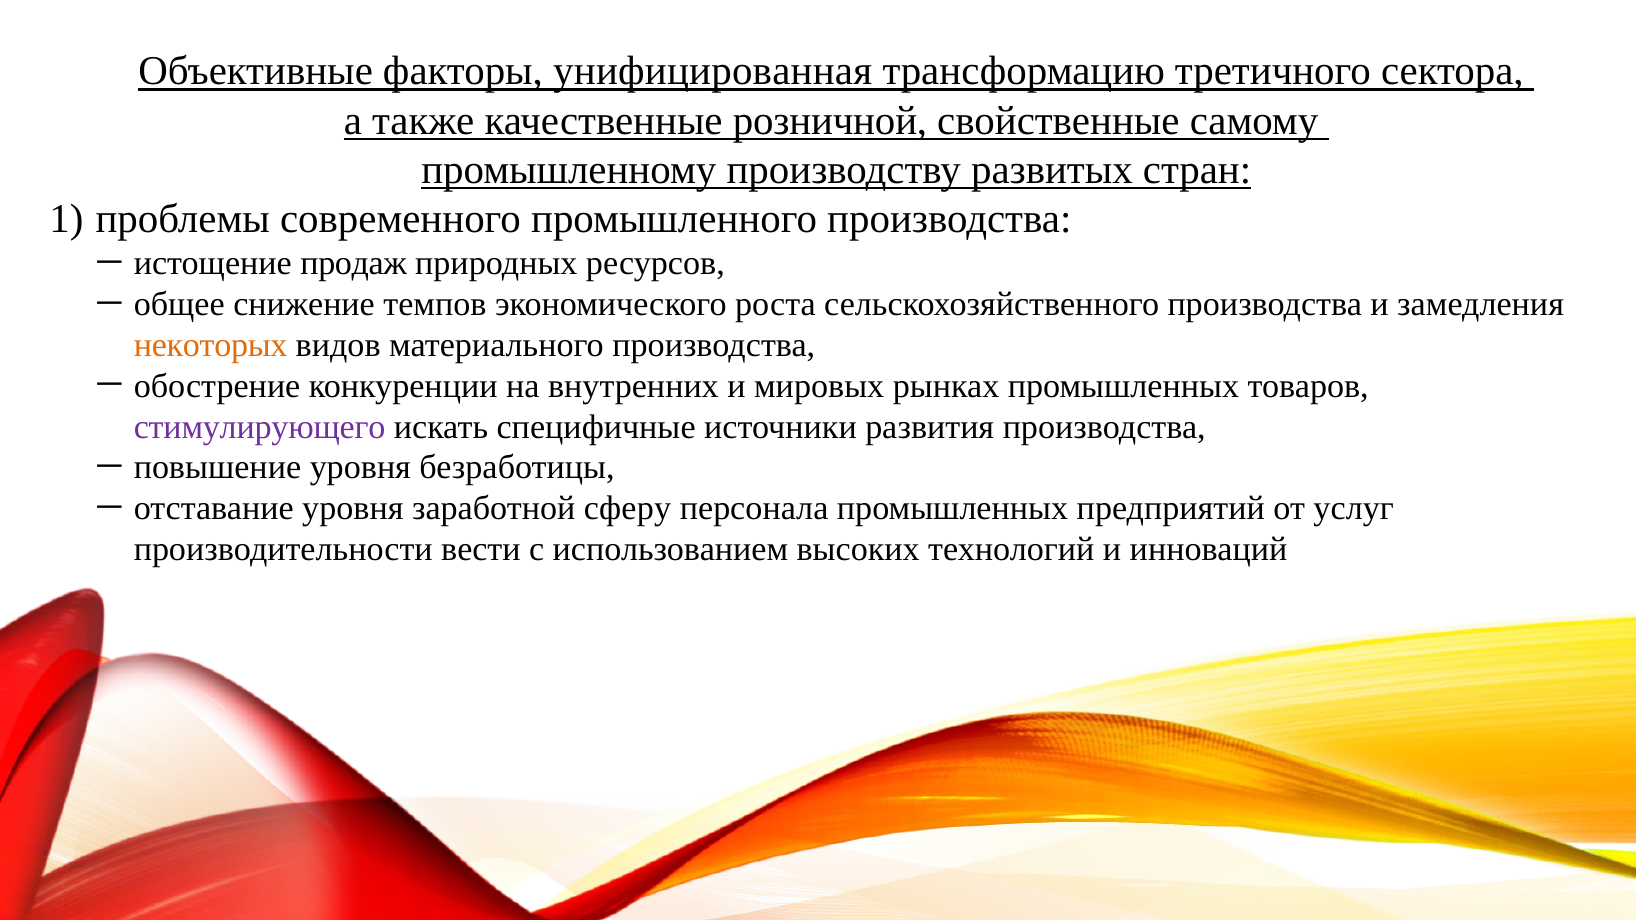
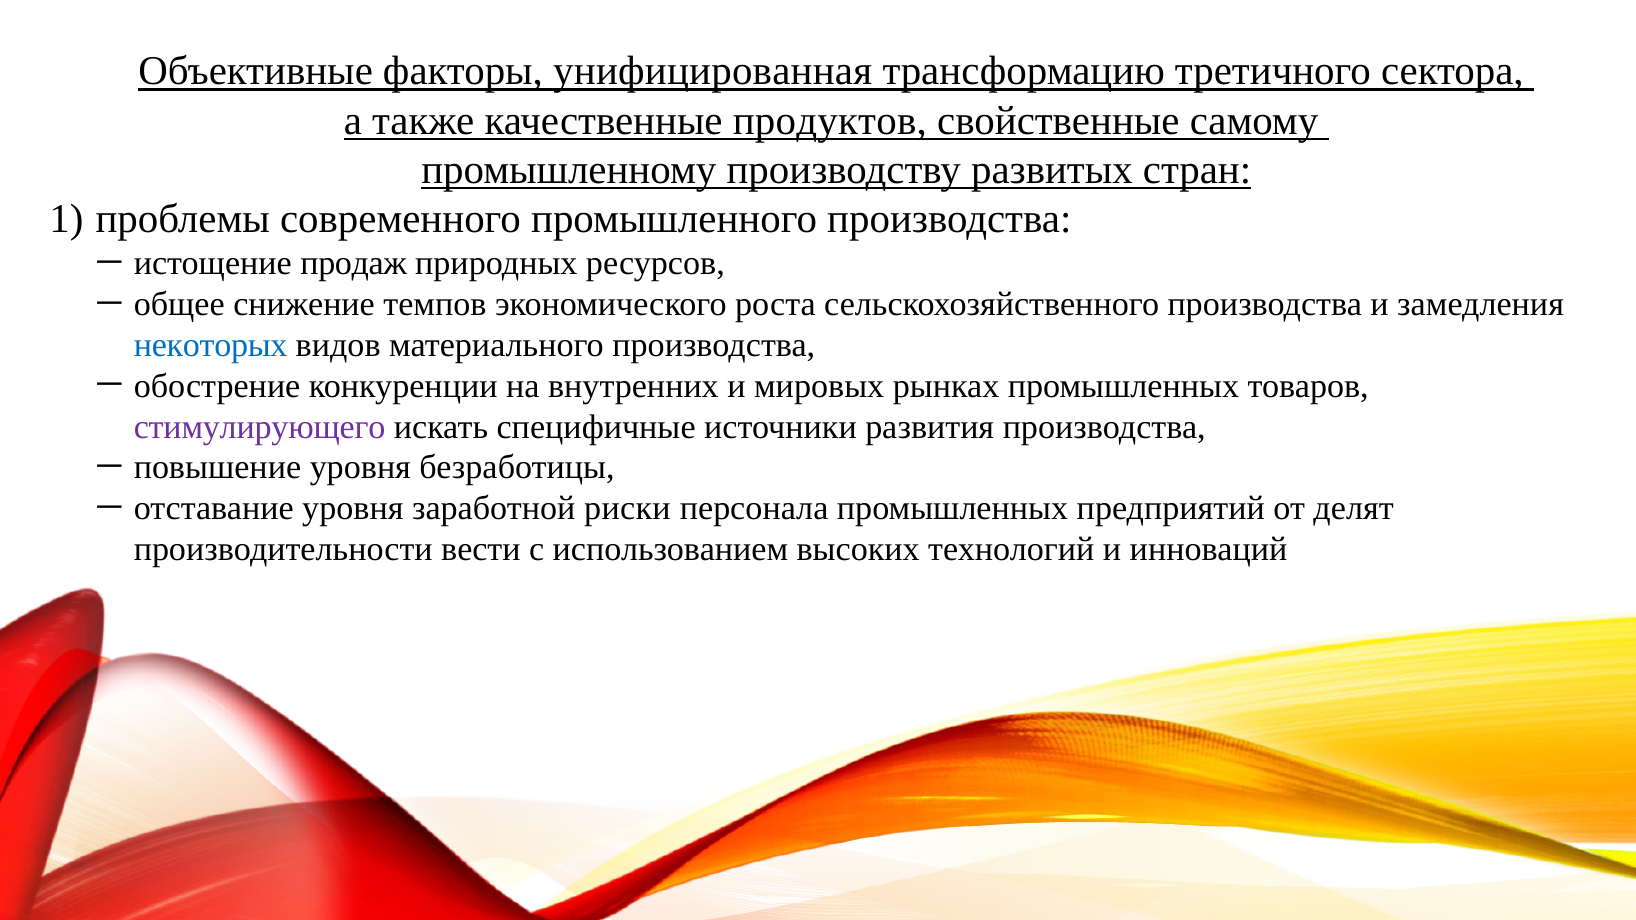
розничной: розничной -> продуктов (830, 121)
некоторых colour: orange -> blue (211, 345)
сферу: сферу -> риски (627, 509)
услуг: услуг -> делят (1354, 509)
